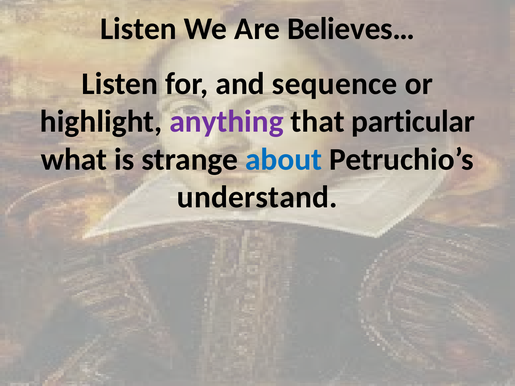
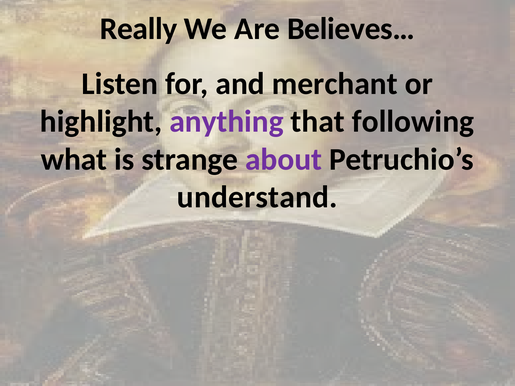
Listen: Listen -> Really (139, 29)
sequence: sequence -> merchant (335, 84)
particular: particular -> following (413, 122)
about colour: blue -> purple (284, 159)
